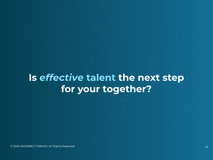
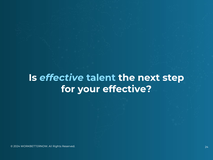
your together: together -> effective (127, 89)
